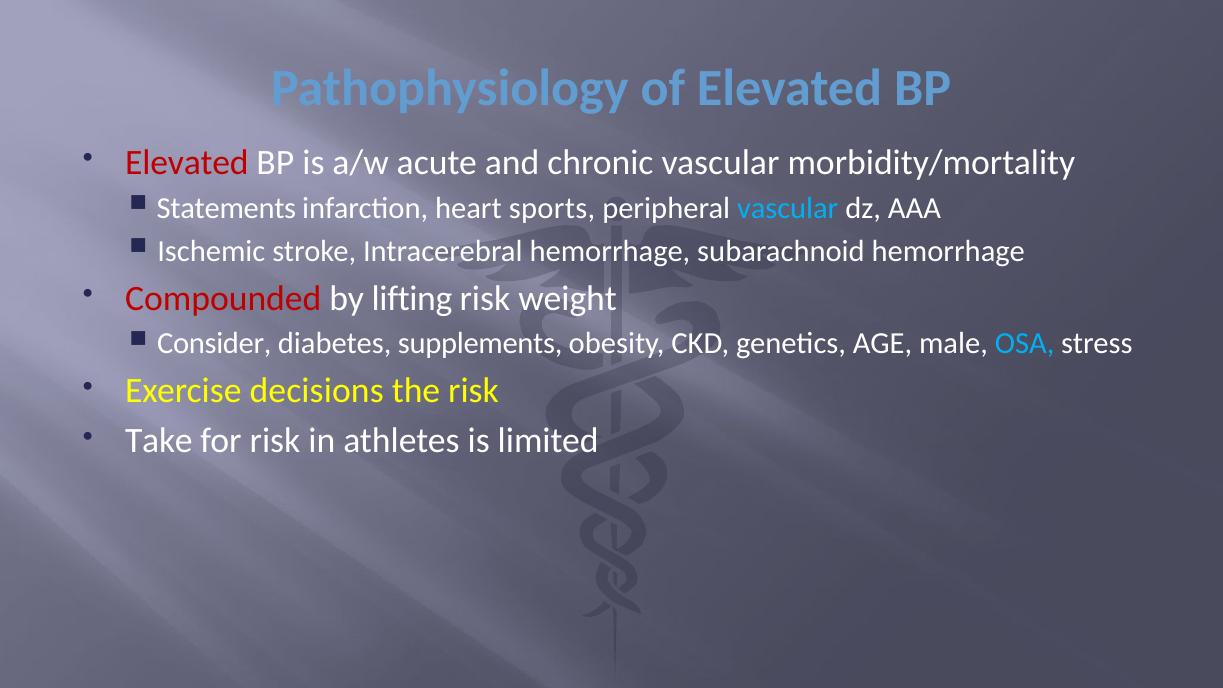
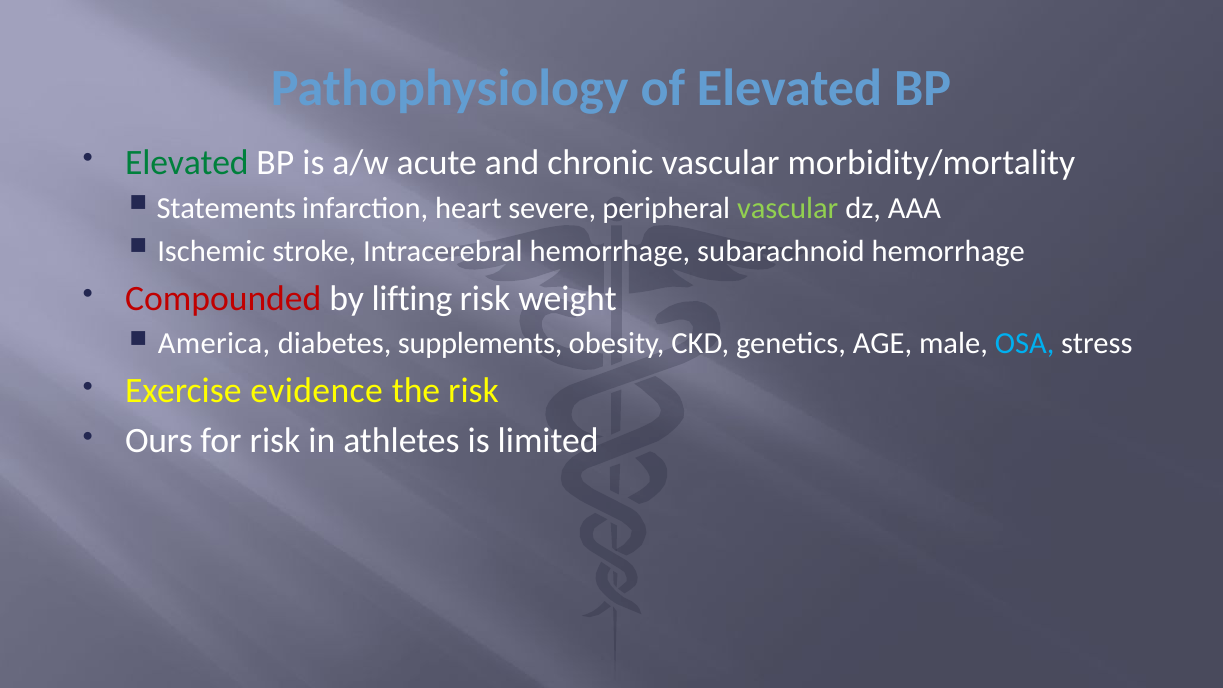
Elevated colour: red -> green (187, 163)
sports: sports -> severe (552, 208)
vascular colour: light blue -> light green (788, 208)
Consider: Consider -> America (214, 344)
decisions: decisions -> evidence (317, 391)
Take: Take -> Ours (159, 441)
